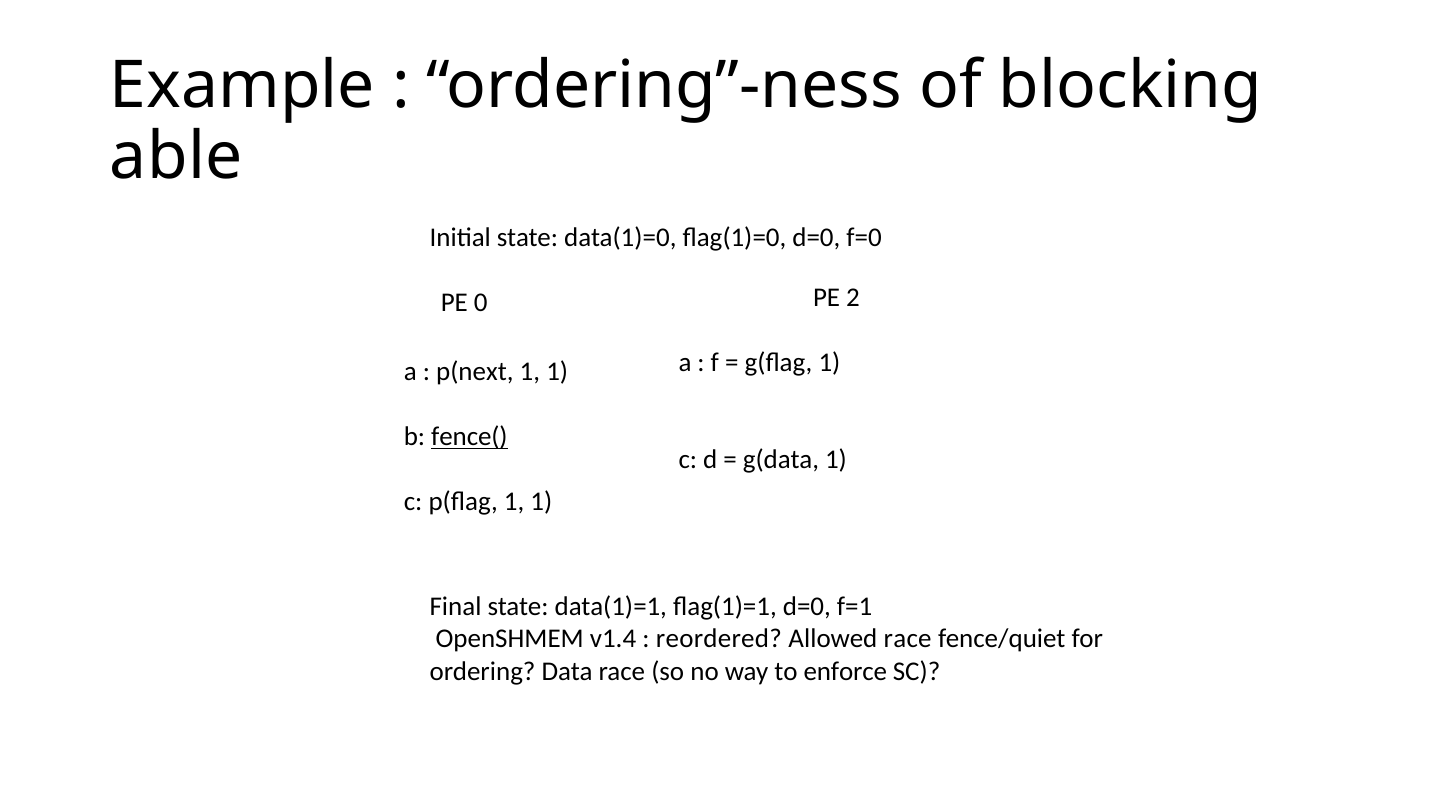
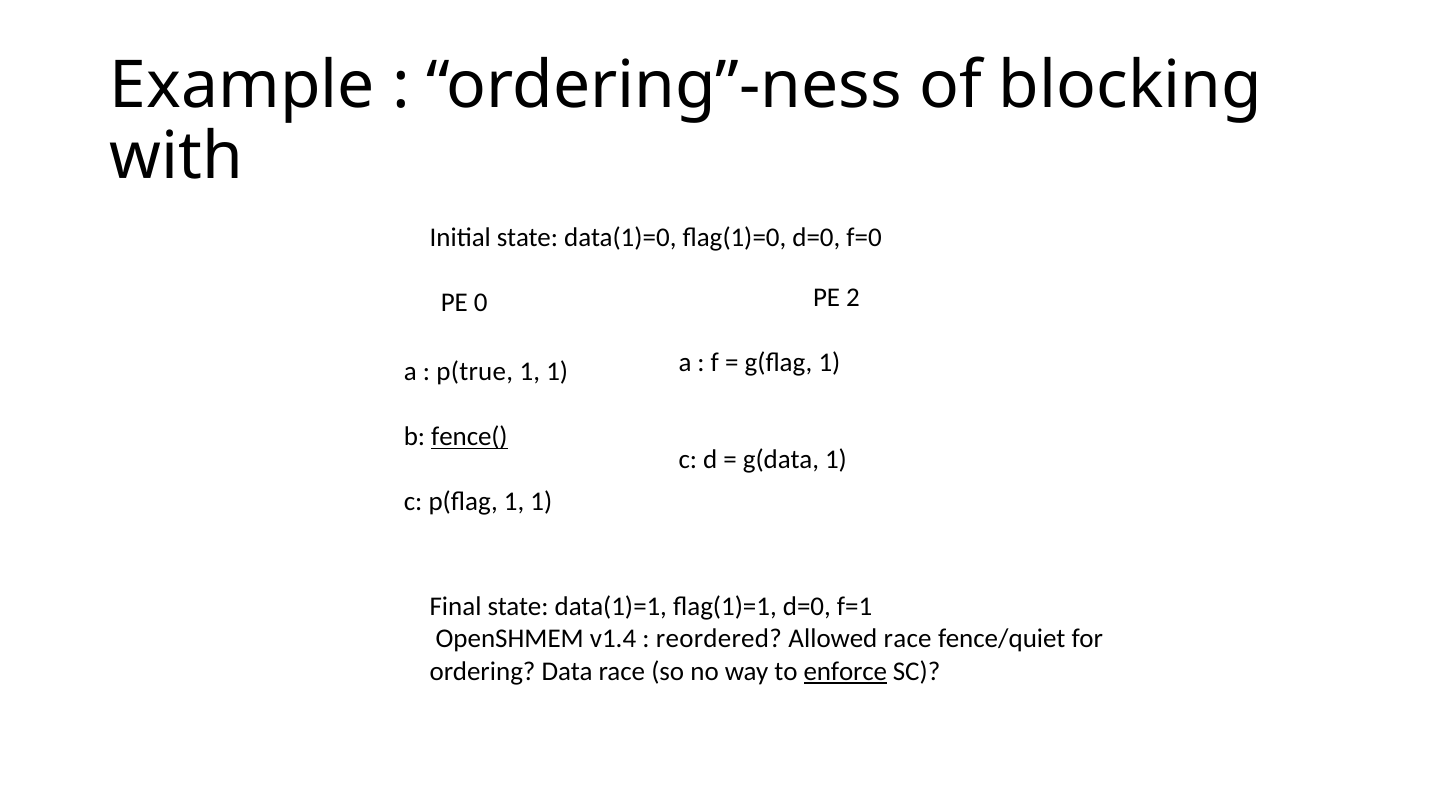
able: able -> with (176, 157)
p(next: p(next -> p(true (475, 372)
enforce underline: none -> present (845, 671)
